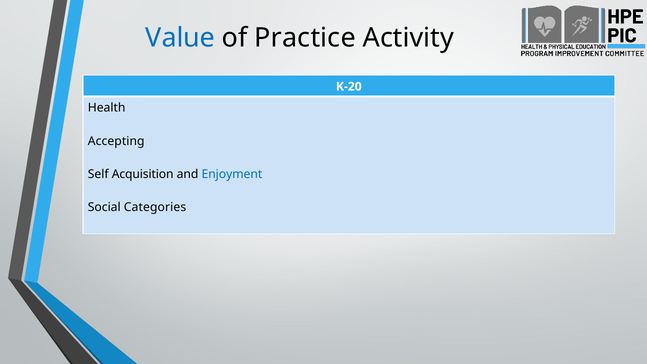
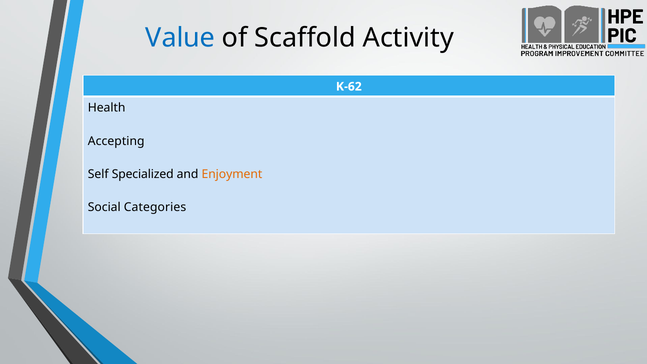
Practice: Practice -> Scaffold (305, 38)
K-20: K-20 -> K-62 (349, 87)
Acquisition: Acquisition -> Specialized (143, 174)
Enjoyment colour: blue -> orange (232, 174)
